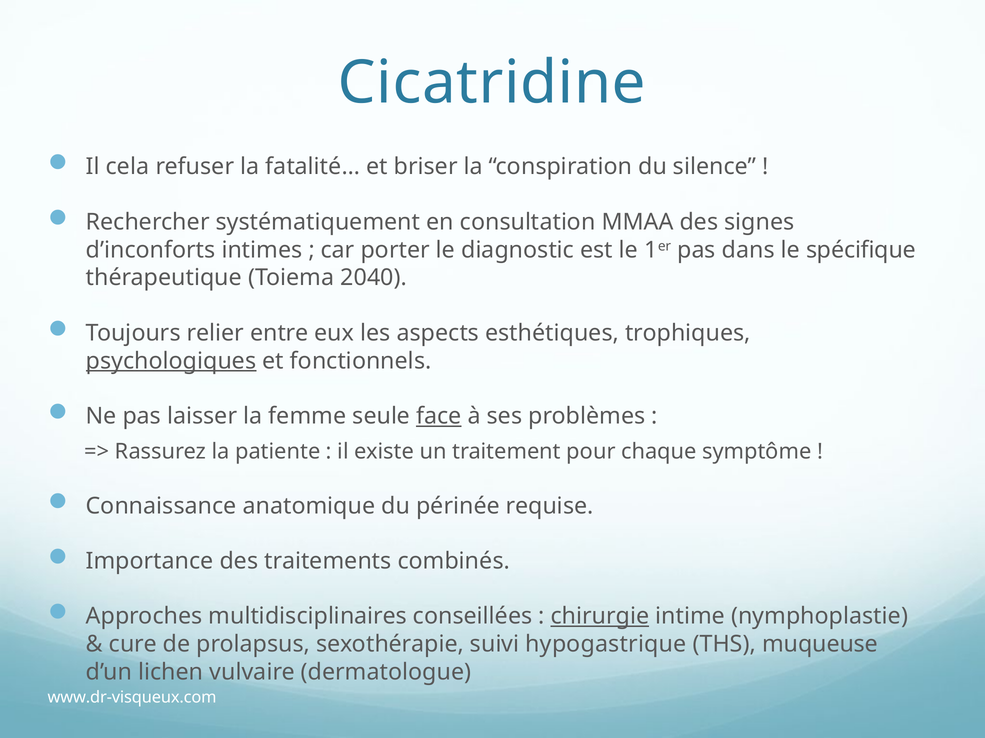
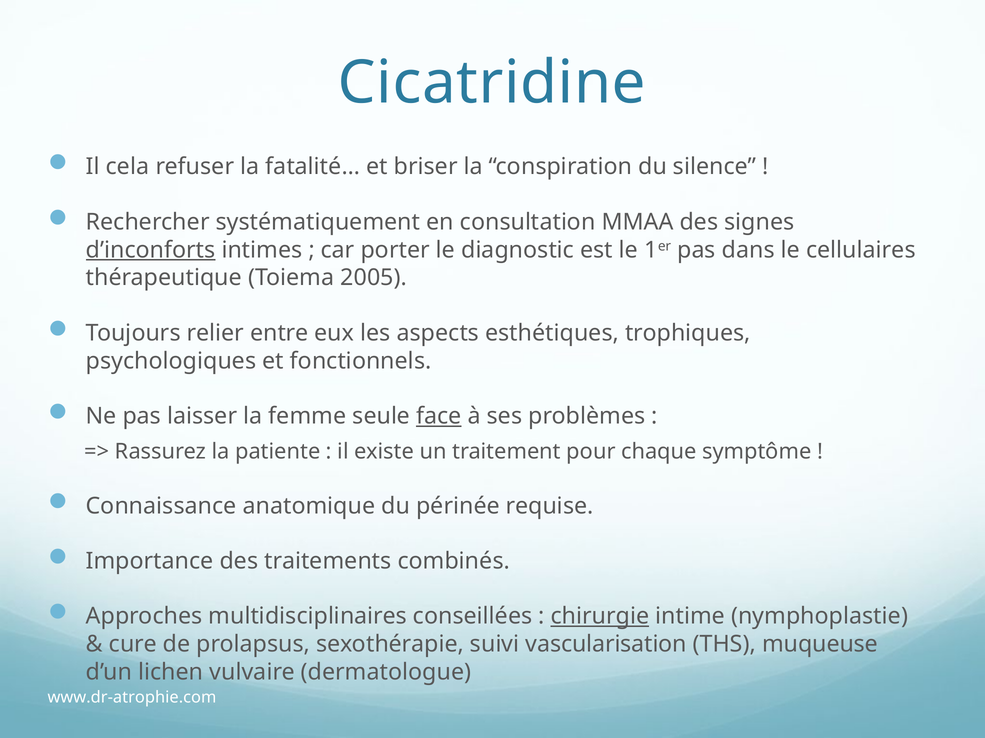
d’inconforts underline: none -> present (151, 250)
spécifique: spécifique -> cellulaires (861, 250)
2040: 2040 -> 2005 (374, 278)
psychologiques underline: present -> none (171, 361)
hypogastrique: hypogastrique -> vascularisation (606, 645)
www.dr-visqueux.com: www.dr-visqueux.com -> www.dr-atrophie.com (132, 698)
